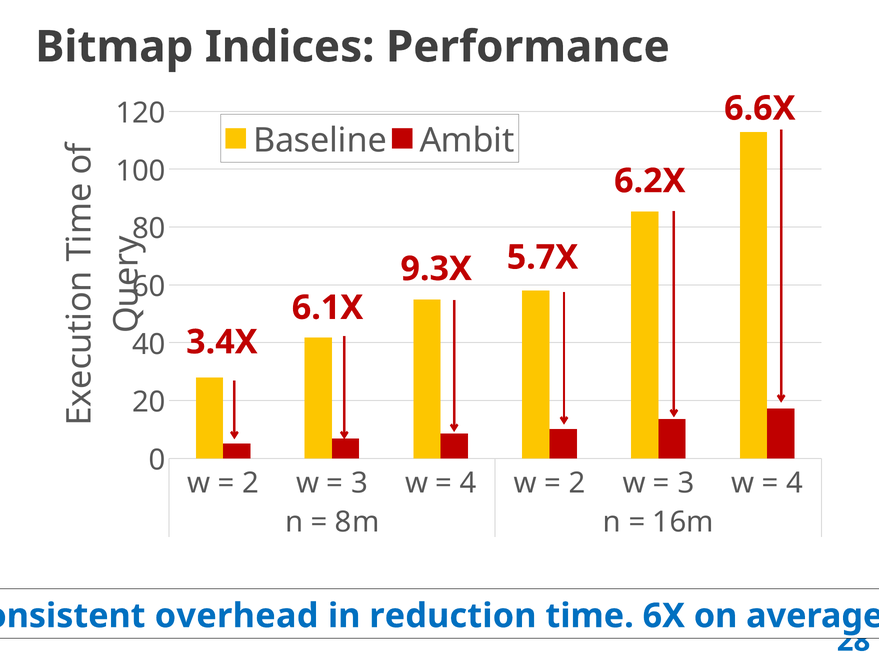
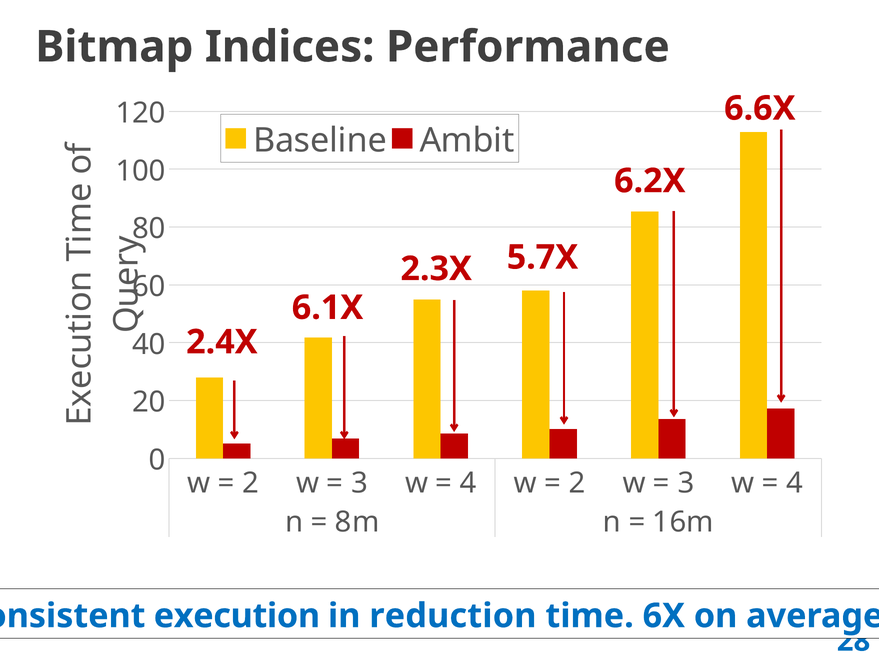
9.3X: 9.3X -> 2.3X (436, 269)
3.4X: 3.4X -> 2.4X (222, 342)
overhead: overhead -> execution (237, 616)
